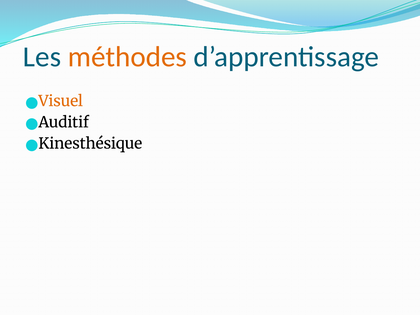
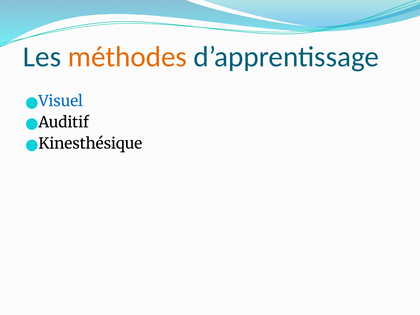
Visuel colour: orange -> blue (61, 101)
